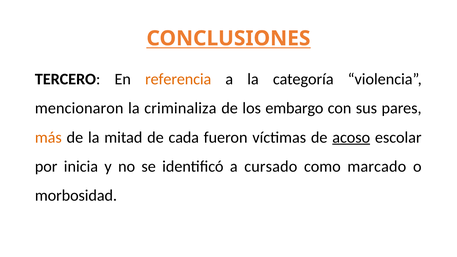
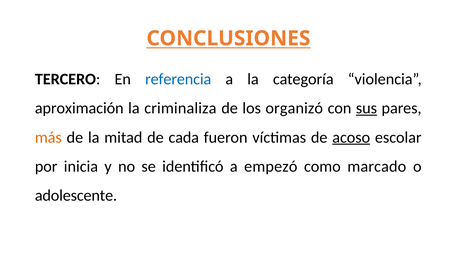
referencia colour: orange -> blue (178, 79)
mencionaron: mencionaron -> aproximación (79, 108)
embargo: embargo -> organizó (294, 108)
sus underline: none -> present (366, 108)
cursado: cursado -> empezó (271, 167)
morbosidad: morbosidad -> adolescente (76, 196)
